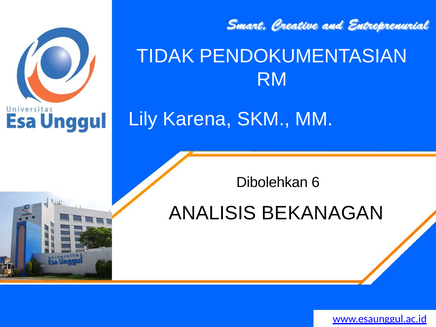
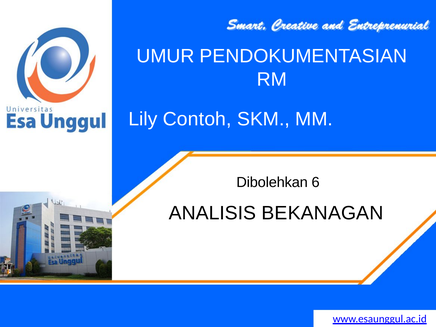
TIDAK: TIDAK -> UMUR (166, 56)
Karena: Karena -> Contoh (197, 119)
